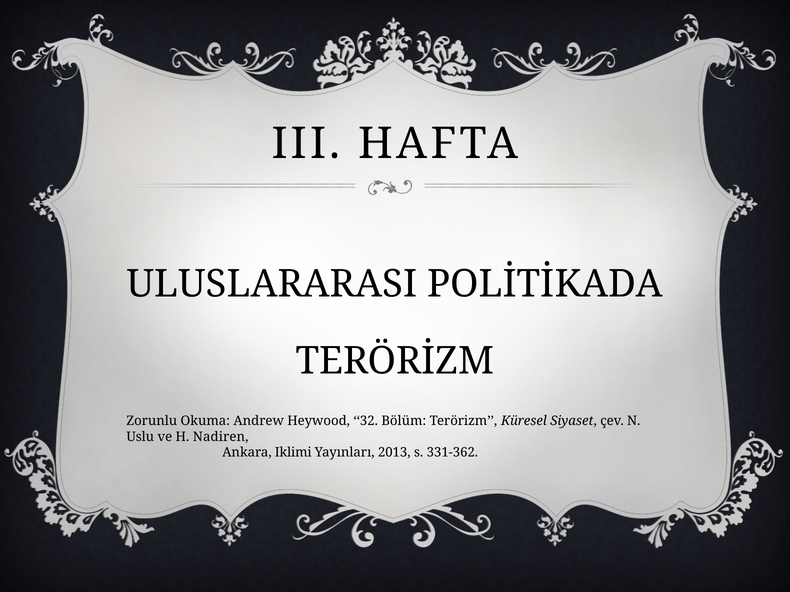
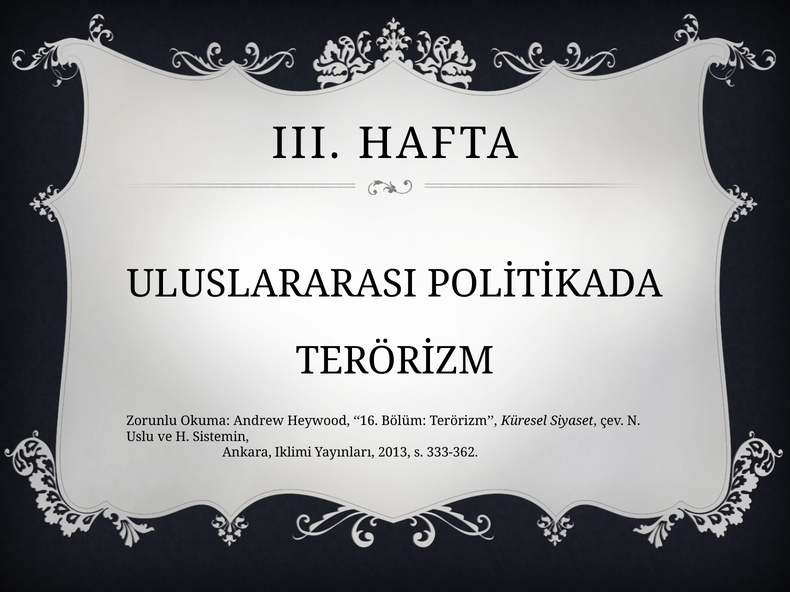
32: 32 -> 16 (366, 421)
Nadiren: Nadiren -> Sistemin (221, 437)
331-362: 331-362 -> 333-362 (452, 453)
